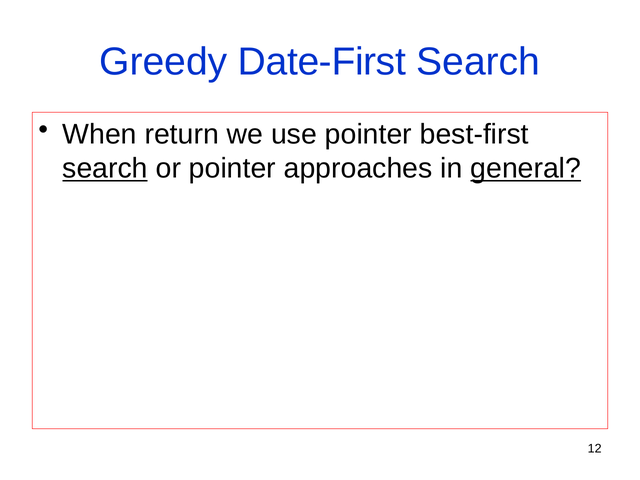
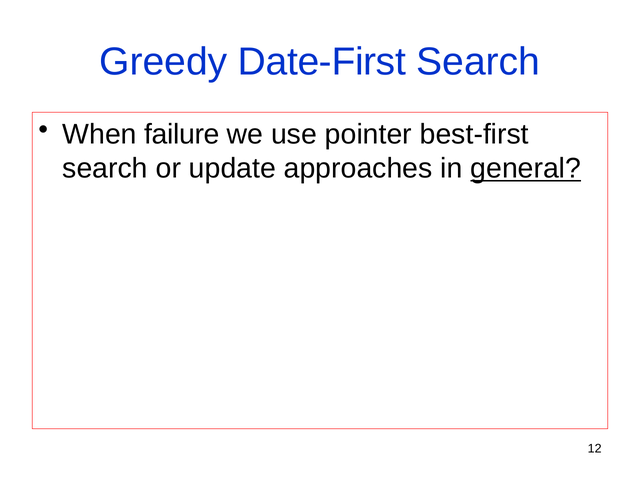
return: return -> failure (182, 134)
search underline: present -> none (105, 168)
or pointer: pointer -> update (232, 168)
